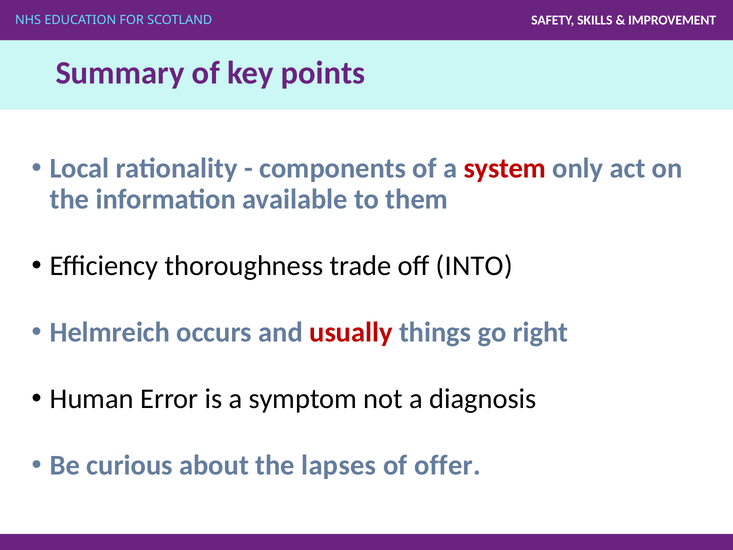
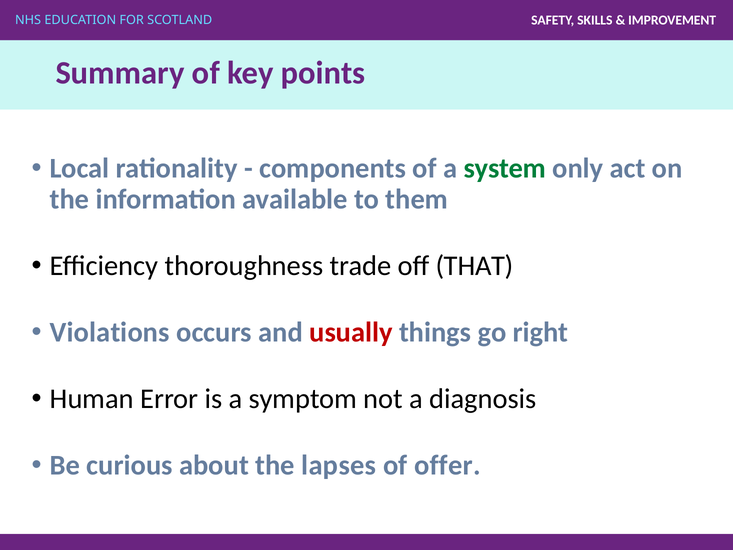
system colour: red -> green (505, 168)
INTO: INTO -> THAT (475, 266)
Helmreich: Helmreich -> Violations (110, 332)
